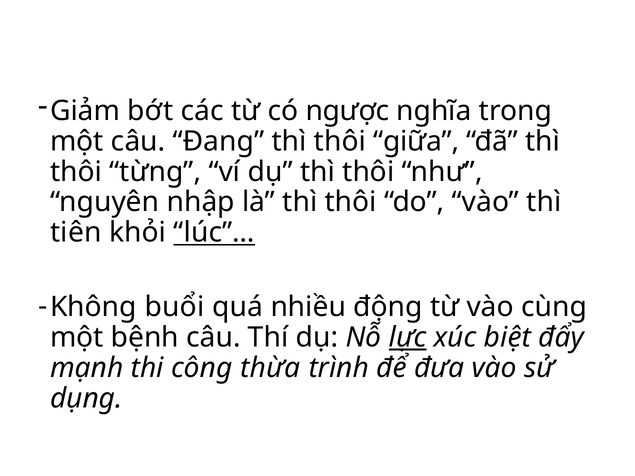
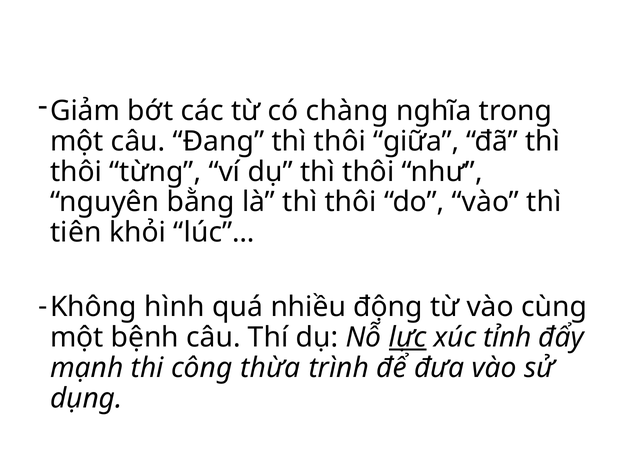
ngược: ngược -> chàng (347, 111)
nhập: nhập -> bằng (201, 202)
lúc”… underline: present -> none (214, 233)
buổi: buổi -> hình (175, 307)
biệt: biệt -> tỉnh (508, 338)
